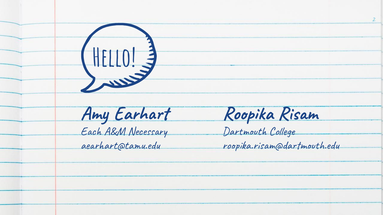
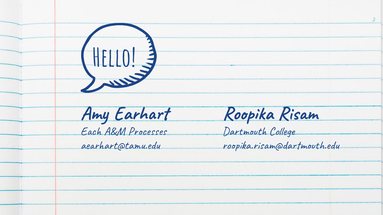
Necessary: Necessary -> Processes (147, 131)
